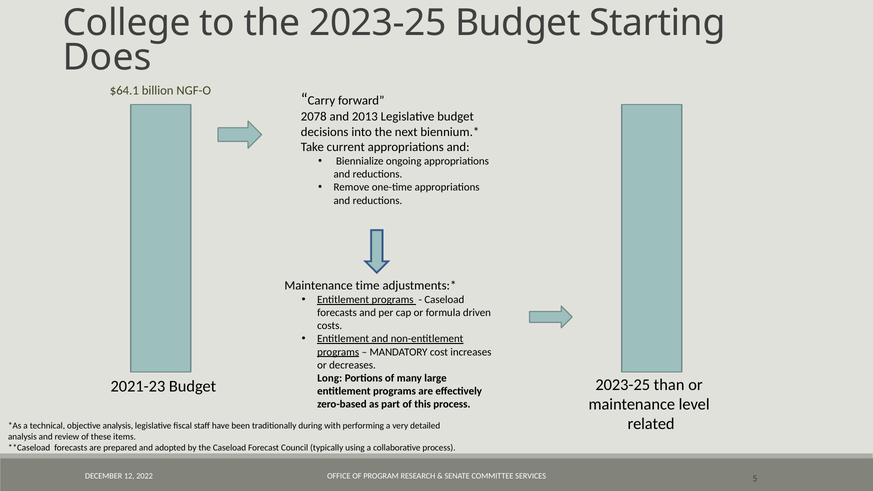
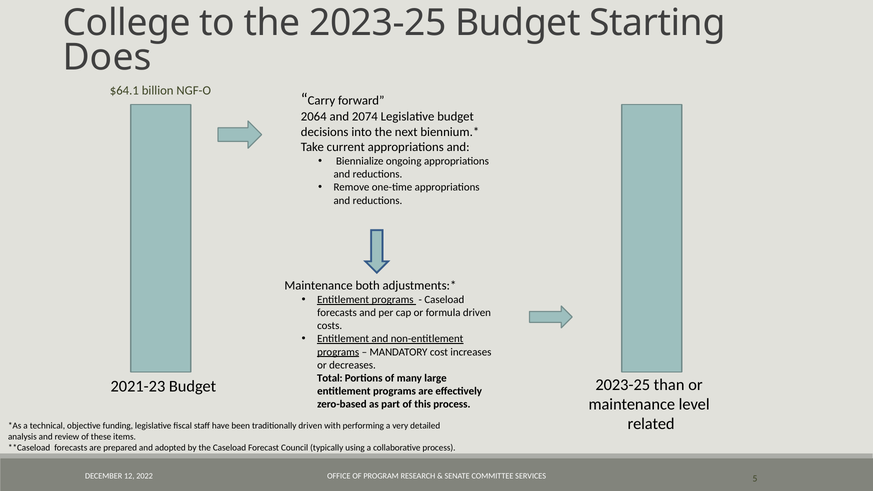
2078: 2078 -> 2064 (314, 117)
2013: 2013 -> 2074 (365, 117)
time: time -> both (368, 286)
Long: Long -> Total (330, 378)
objective analysis: analysis -> funding (118, 426)
traditionally during: during -> driven (310, 426)
